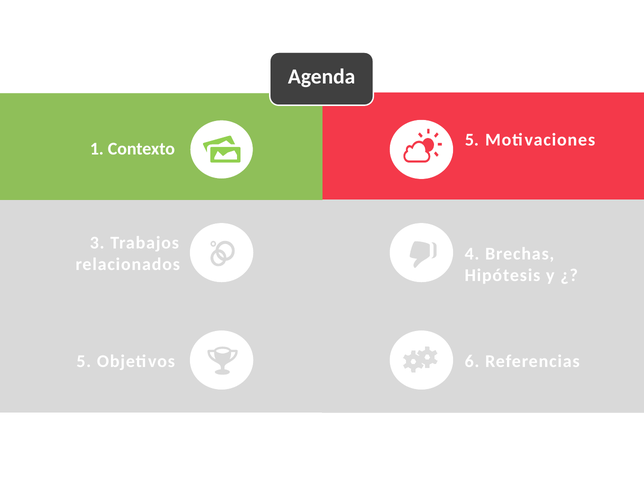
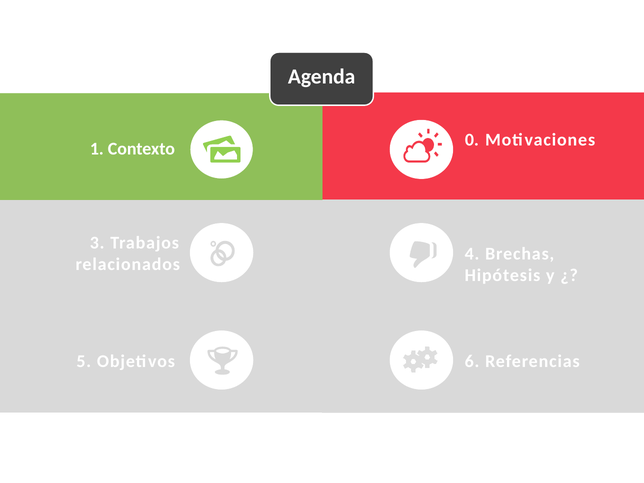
Contexto 5: 5 -> 0 (472, 140)
